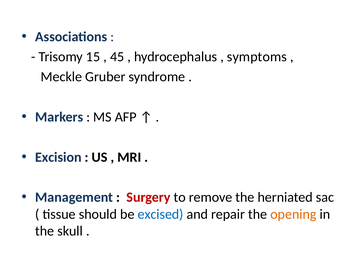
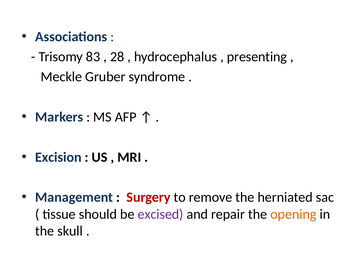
15: 15 -> 83 (93, 57)
45: 45 -> 28 (117, 57)
symptoms: symptoms -> presenting (257, 57)
excised colour: blue -> purple (161, 214)
